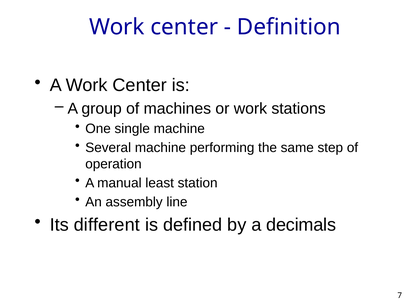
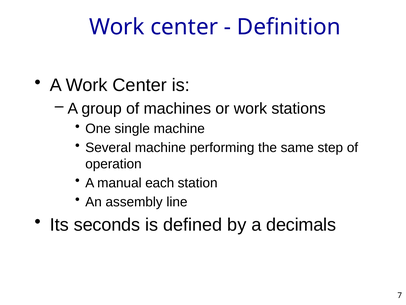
least: least -> each (160, 183)
different: different -> seconds (107, 225)
